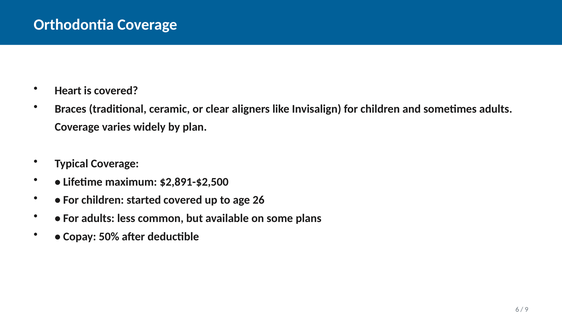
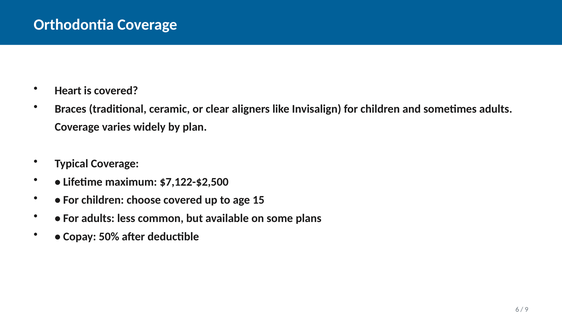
$2,891-$2,500: $2,891-$2,500 -> $7,122-$2,500 (194, 182)
started: started -> choose (144, 200)
26: 26 -> 15 (259, 200)
